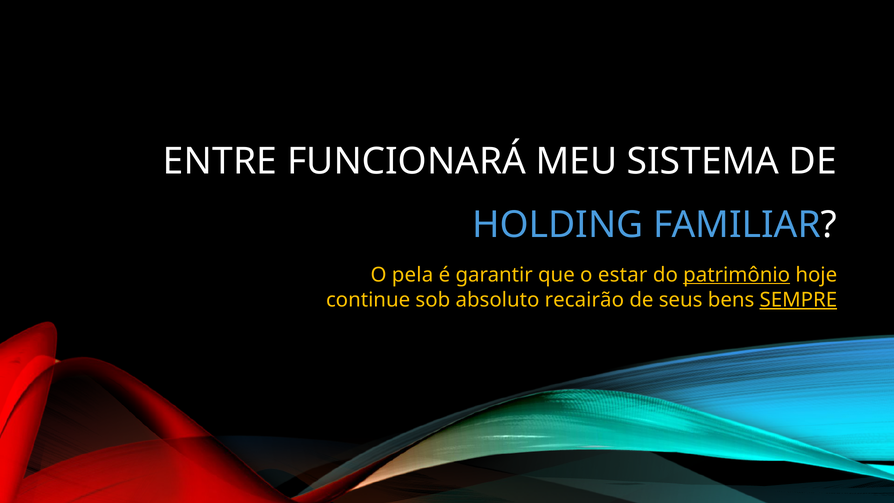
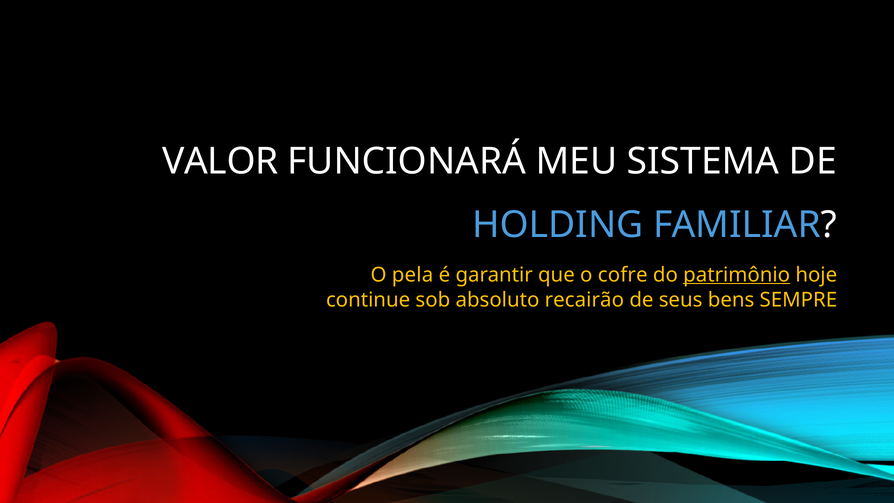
ENTRE: ENTRE -> VALOR (220, 162)
estar: estar -> cofre (623, 275)
SEMPRE underline: present -> none (798, 300)
